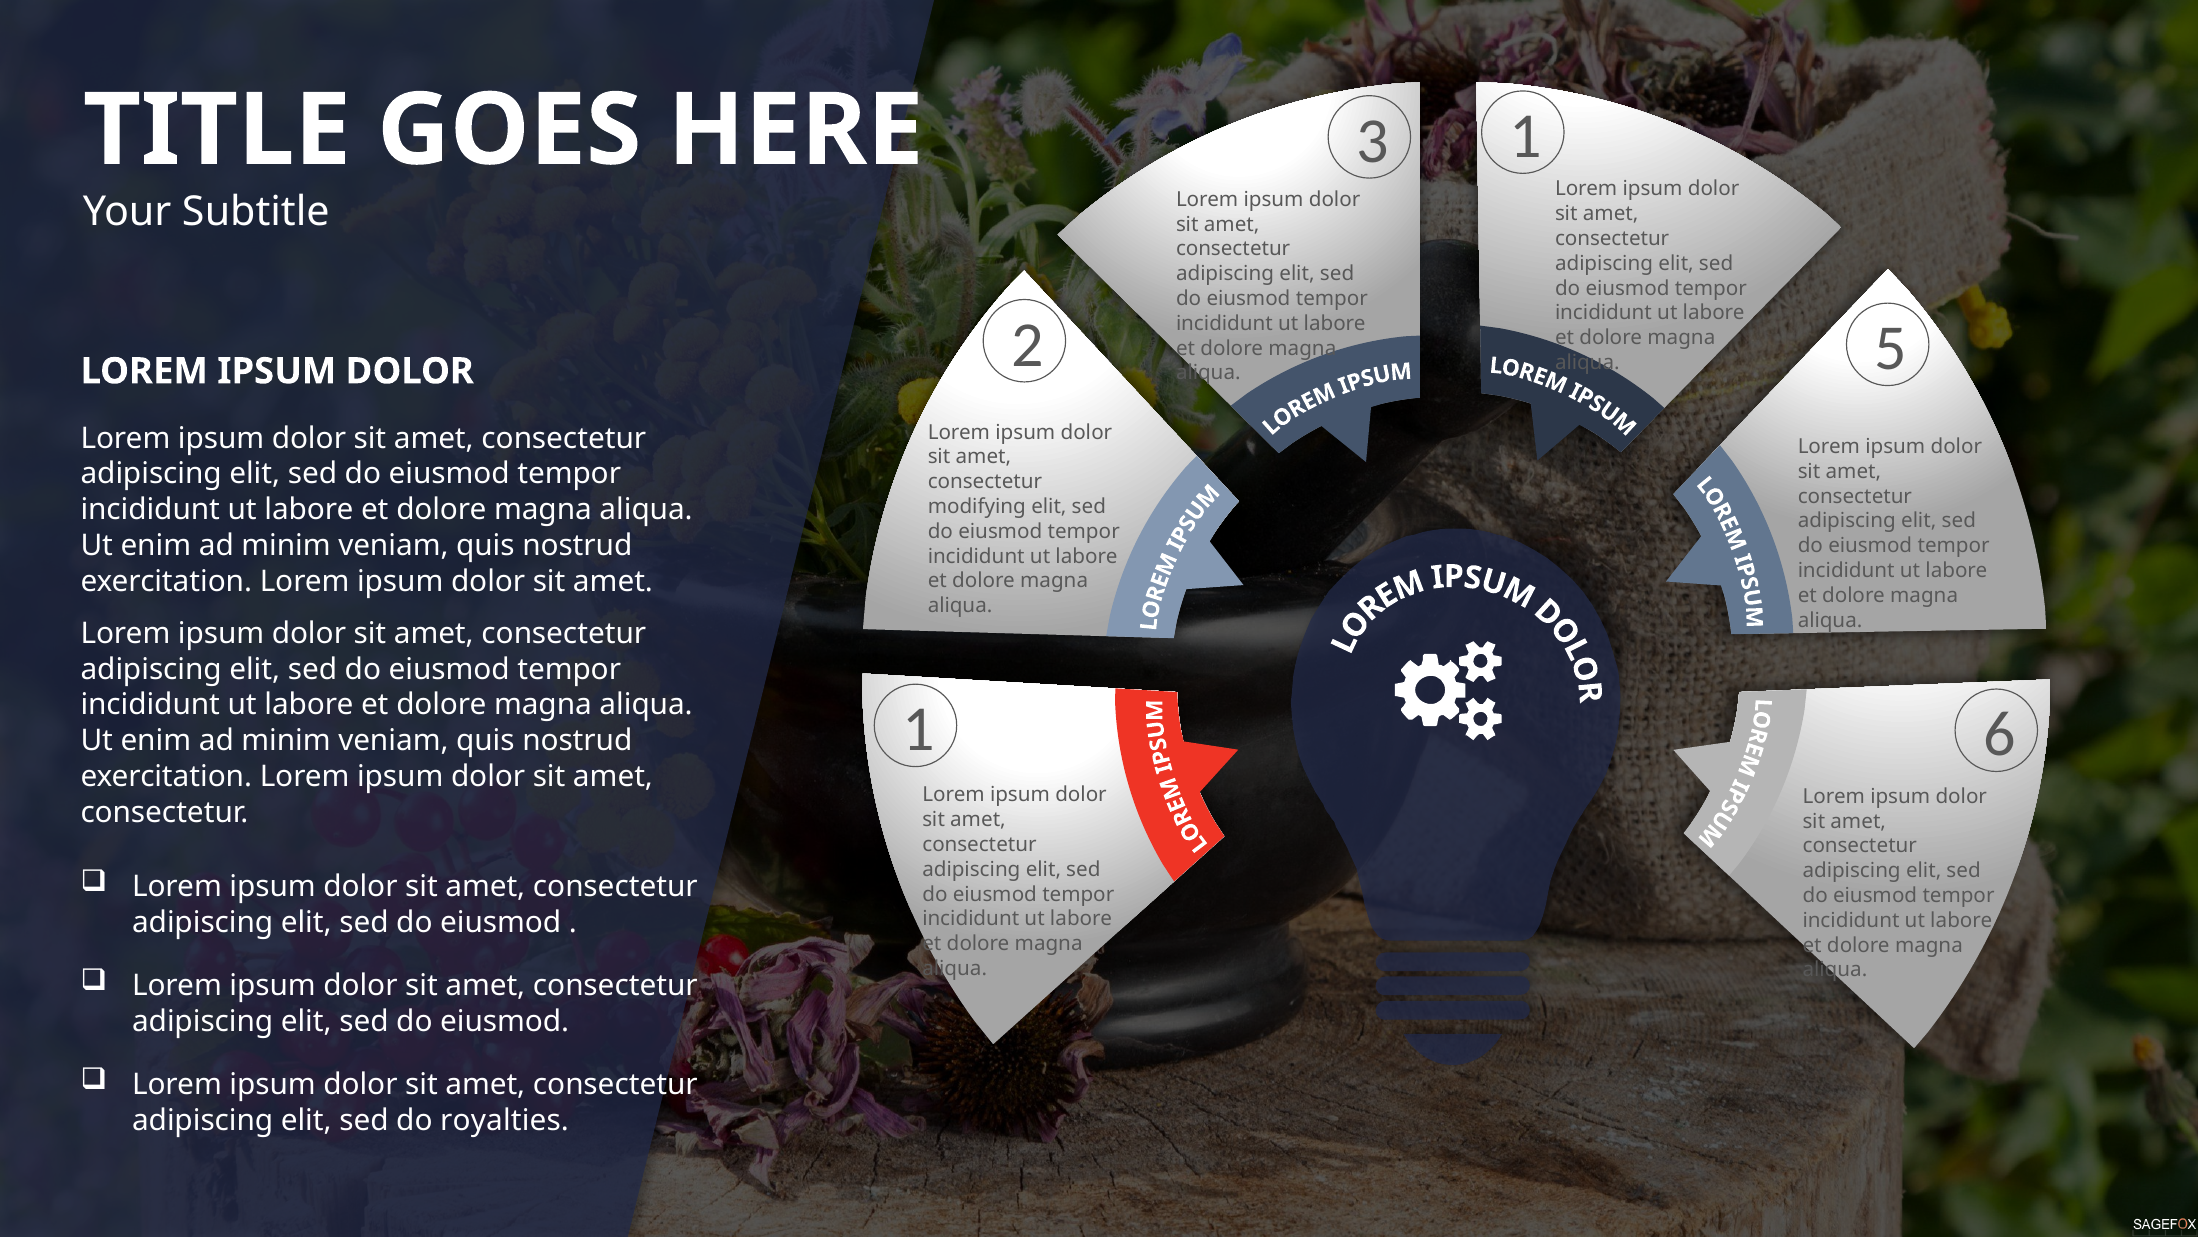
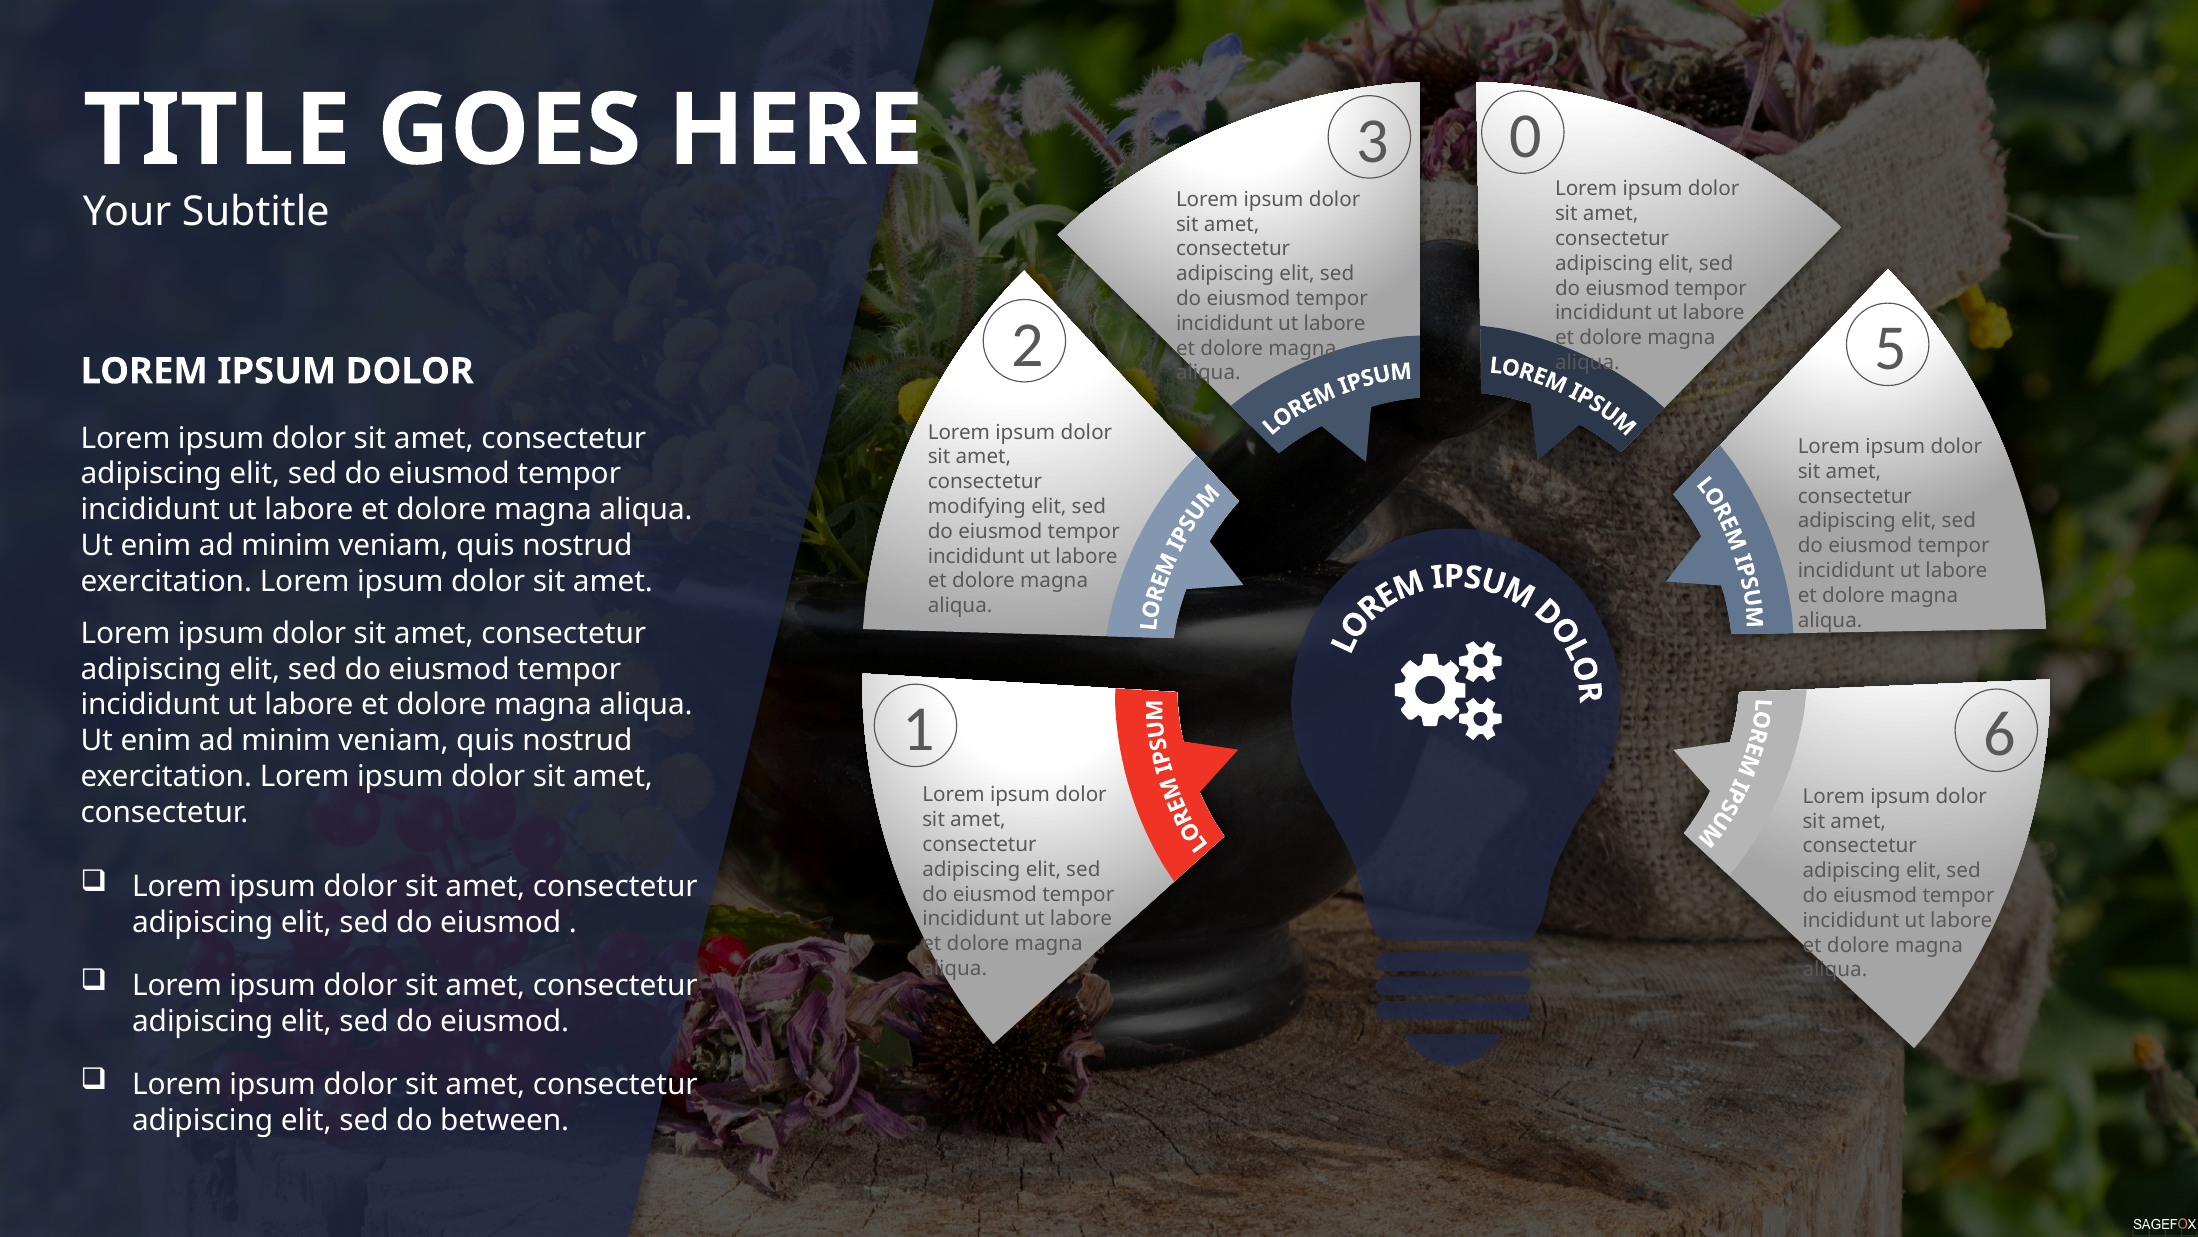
1: 1 -> 0 (1526, 136)
royalties: royalties -> between (505, 1120)
